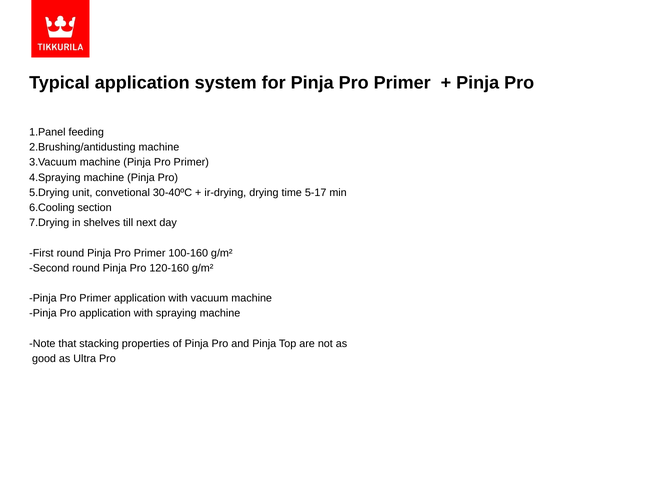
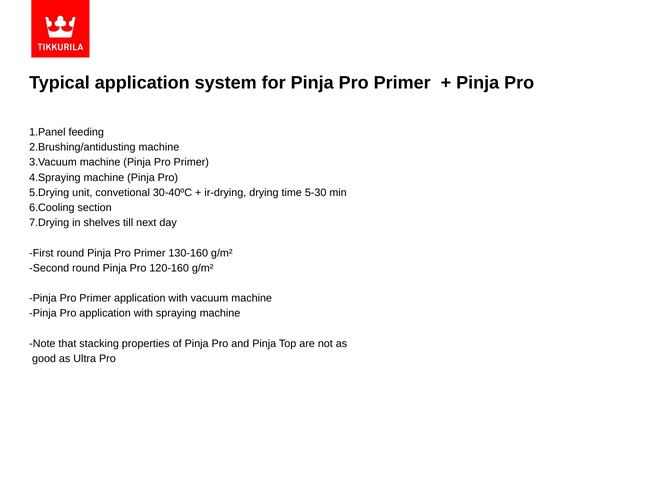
5-17: 5-17 -> 5-30 (316, 193)
100-160: 100-160 -> 130-160 (188, 253)
